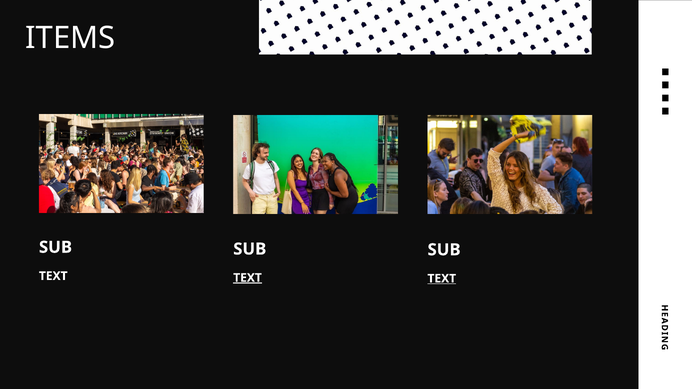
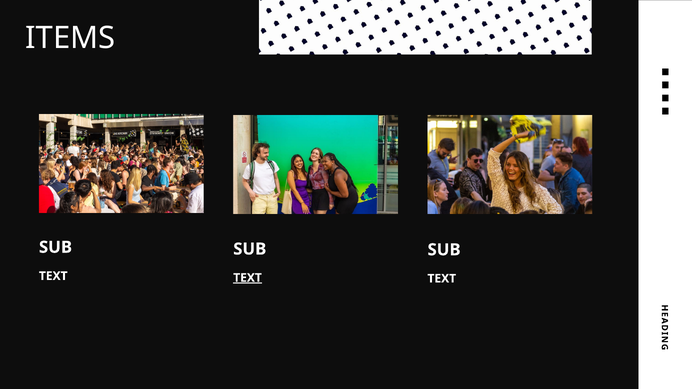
TEXT underline: present -> none (442, 279)
